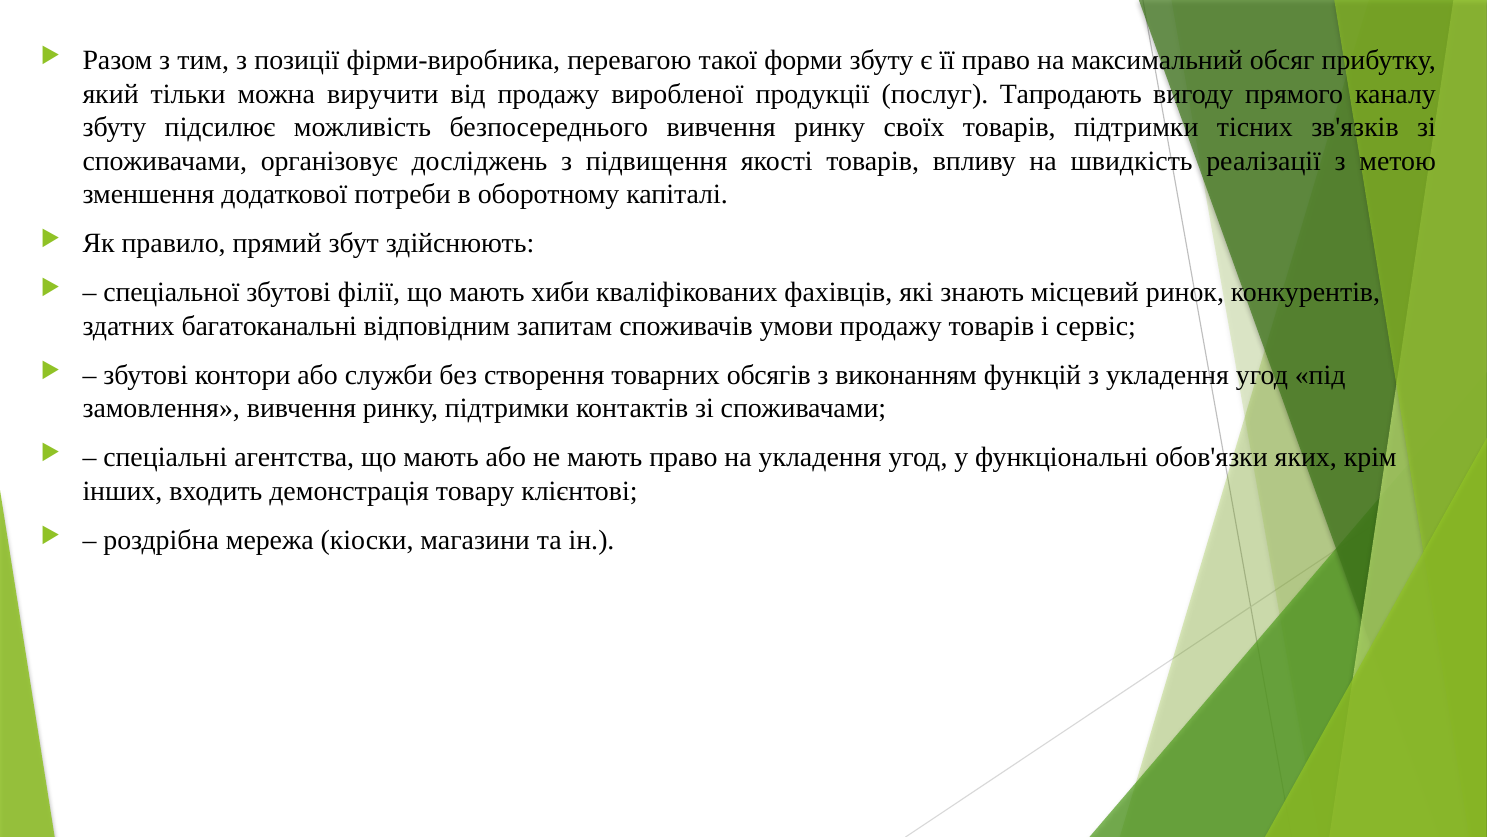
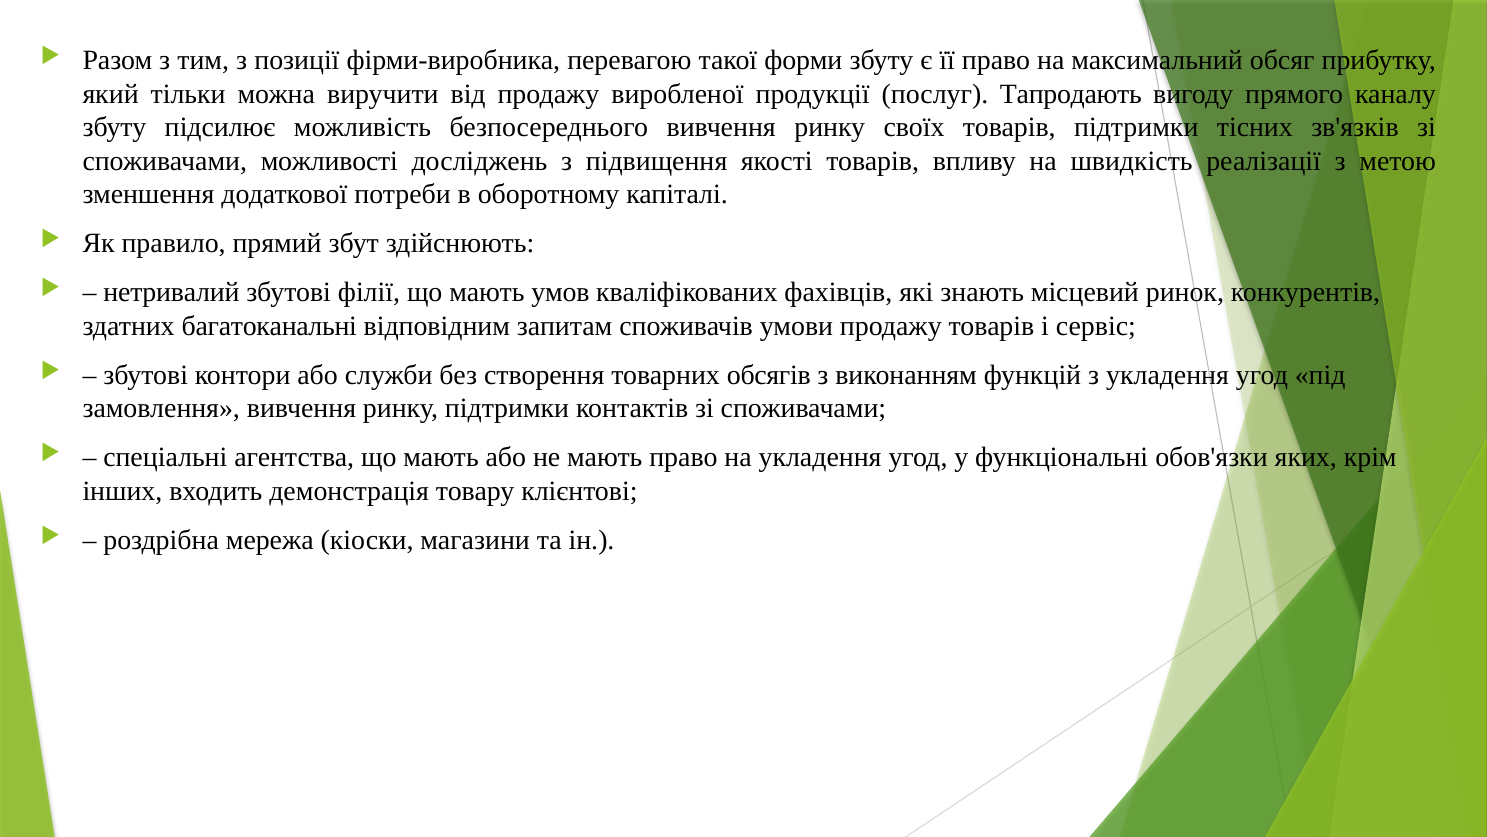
організовує: організовує -> можливості (329, 161)
спеціальної: спеціальної -> нетривалий (171, 292)
хиби: хиби -> умов (560, 292)
